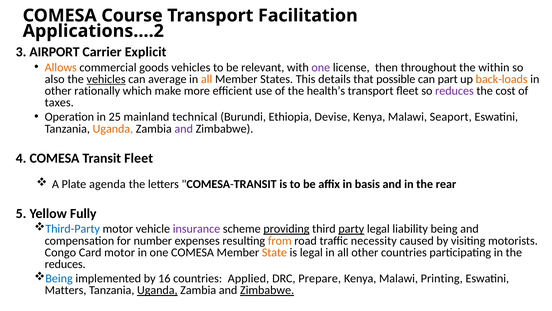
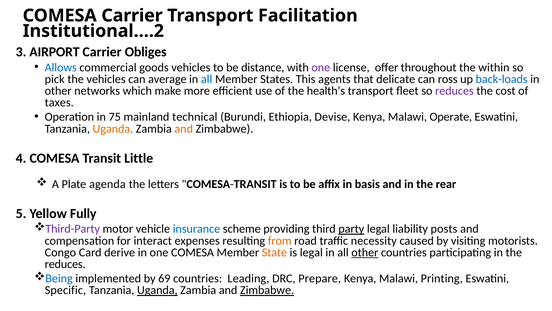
COMESA Course: Course -> Carrier (132, 16)
Applications….2: Applications….2 -> Institutional….2 (93, 31)
Explicit: Explicit -> Obliges (146, 52)
Allows colour: orange -> blue (61, 67)
relevant: relevant -> distance (263, 67)
then: then -> offer (387, 67)
also: also -> pick (55, 79)
vehicles underline: present -> none (106, 79)
all colour: orange -> blue (207, 79)
details: details -> agents (334, 79)
possible: possible -> delicate (396, 79)
part: part -> ross (448, 79)
back-loads colour: orange -> blue (502, 79)
rationally: rationally -> networks (97, 91)
25: 25 -> 75 (115, 117)
Seaport: Seaport -> Operate (451, 117)
and colour: purple -> orange (184, 129)
Transit Fleet: Fleet -> Little (139, 158)
Third-Party colour: blue -> purple (73, 229)
insurance colour: purple -> blue (197, 229)
providing underline: present -> none (286, 229)
liability being: being -> posts (444, 229)
number: number -> interact (153, 240)
Card motor: motor -> derive (120, 252)
other underline: none -> present (365, 252)
16: 16 -> 69 (164, 278)
Applied: Applied -> Leading (248, 278)
Matters: Matters -> Specific (65, 290)
